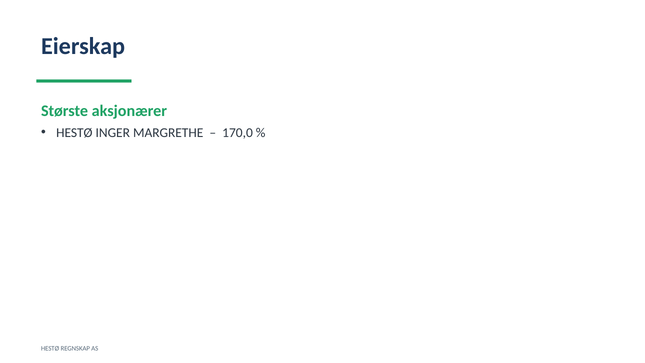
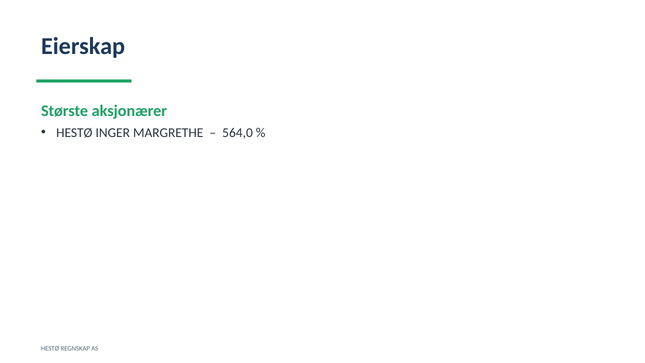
170,0: 170,0 -> 564,0 (238, 133)
